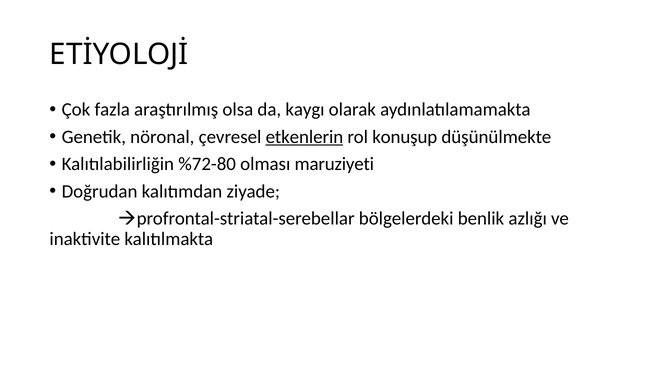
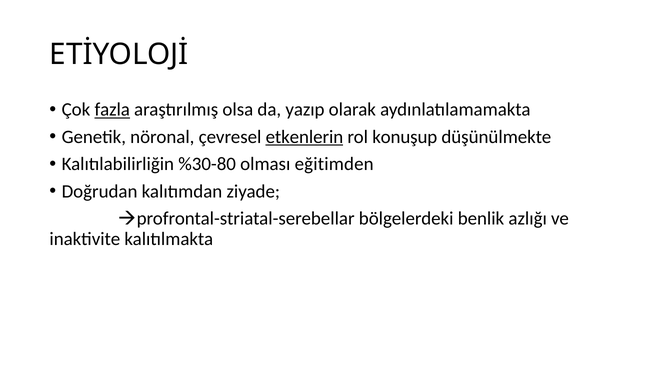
fazla underline: none -> present (112, 110)
kaygı: kaygı -> yazıp (305, 110)
%72-80: %72-80 -> %30-80 (207, 164)
maruziyeti: maruziyeti -> eğitimden (334, 164)
